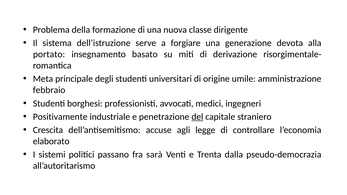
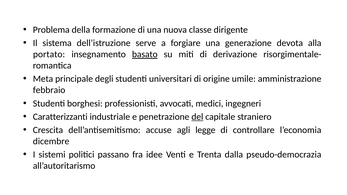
basato underline: none -> present (145, 54)
Positivamente: Positivamente -> Caratterizzanti (60, 117)
elaborato: elaborato -> dicembre (51, 141)
sarà: sarà -> idee (154, 155)
